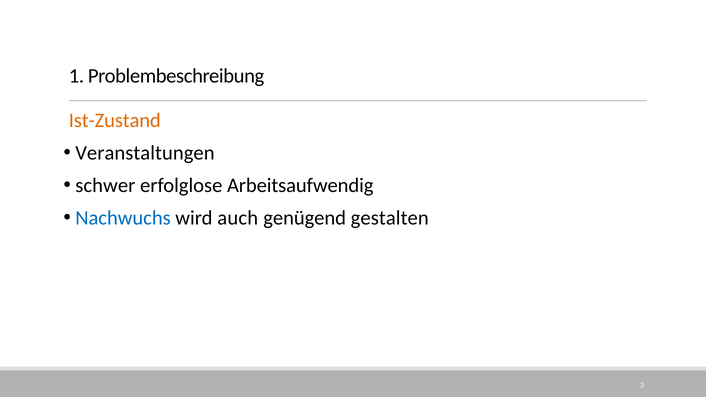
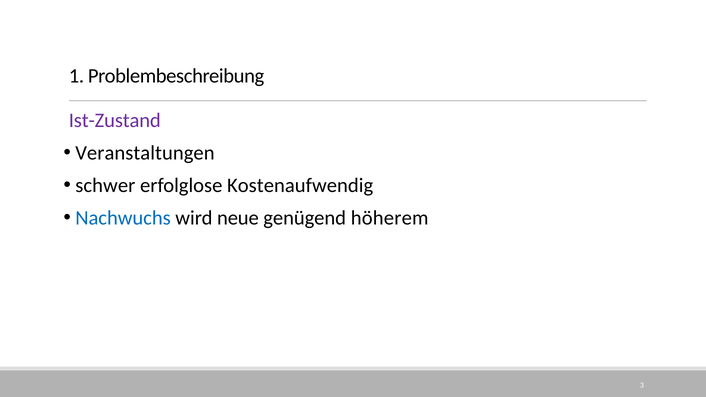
Ist-Zustand colour: orange -> purple (115, 120)
Arbeitsaufwendig: Arbeitsaufwendig -> Kostenaufwendig (300, 185)
auch: auch -> neue (238, 218)
gestalten: gestalten -> höherem (390, 218)
